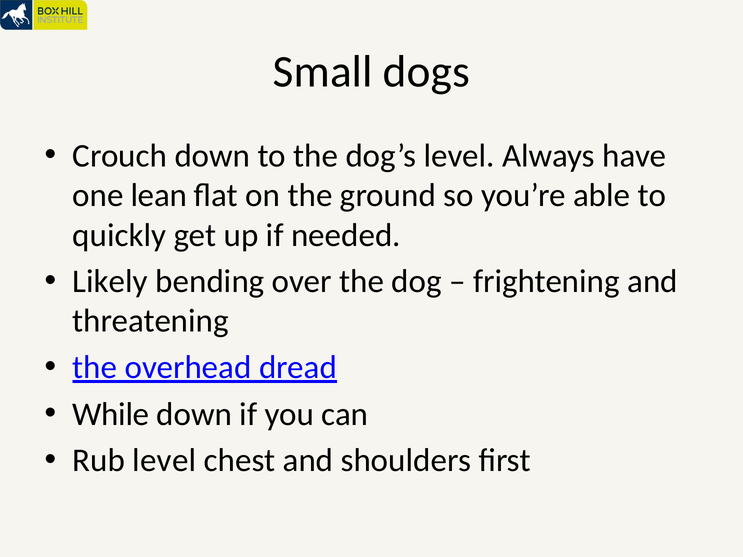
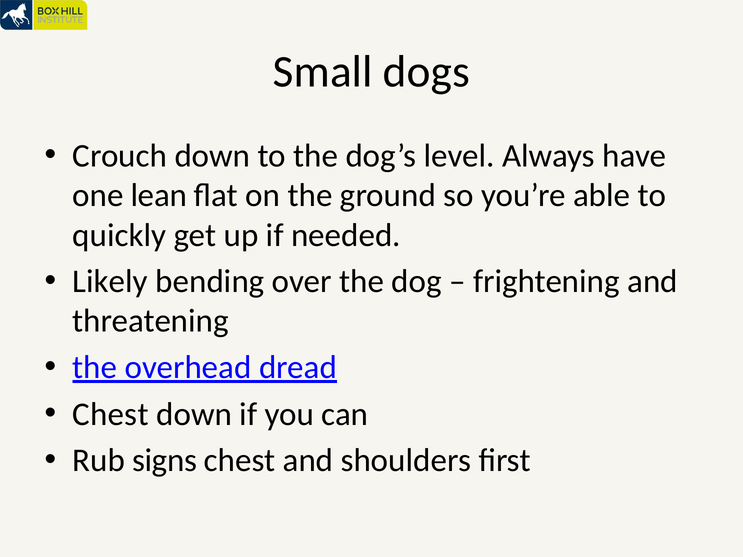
While: While -> Chest (111, 414)
Rub level: level -> signs (165, 461)
